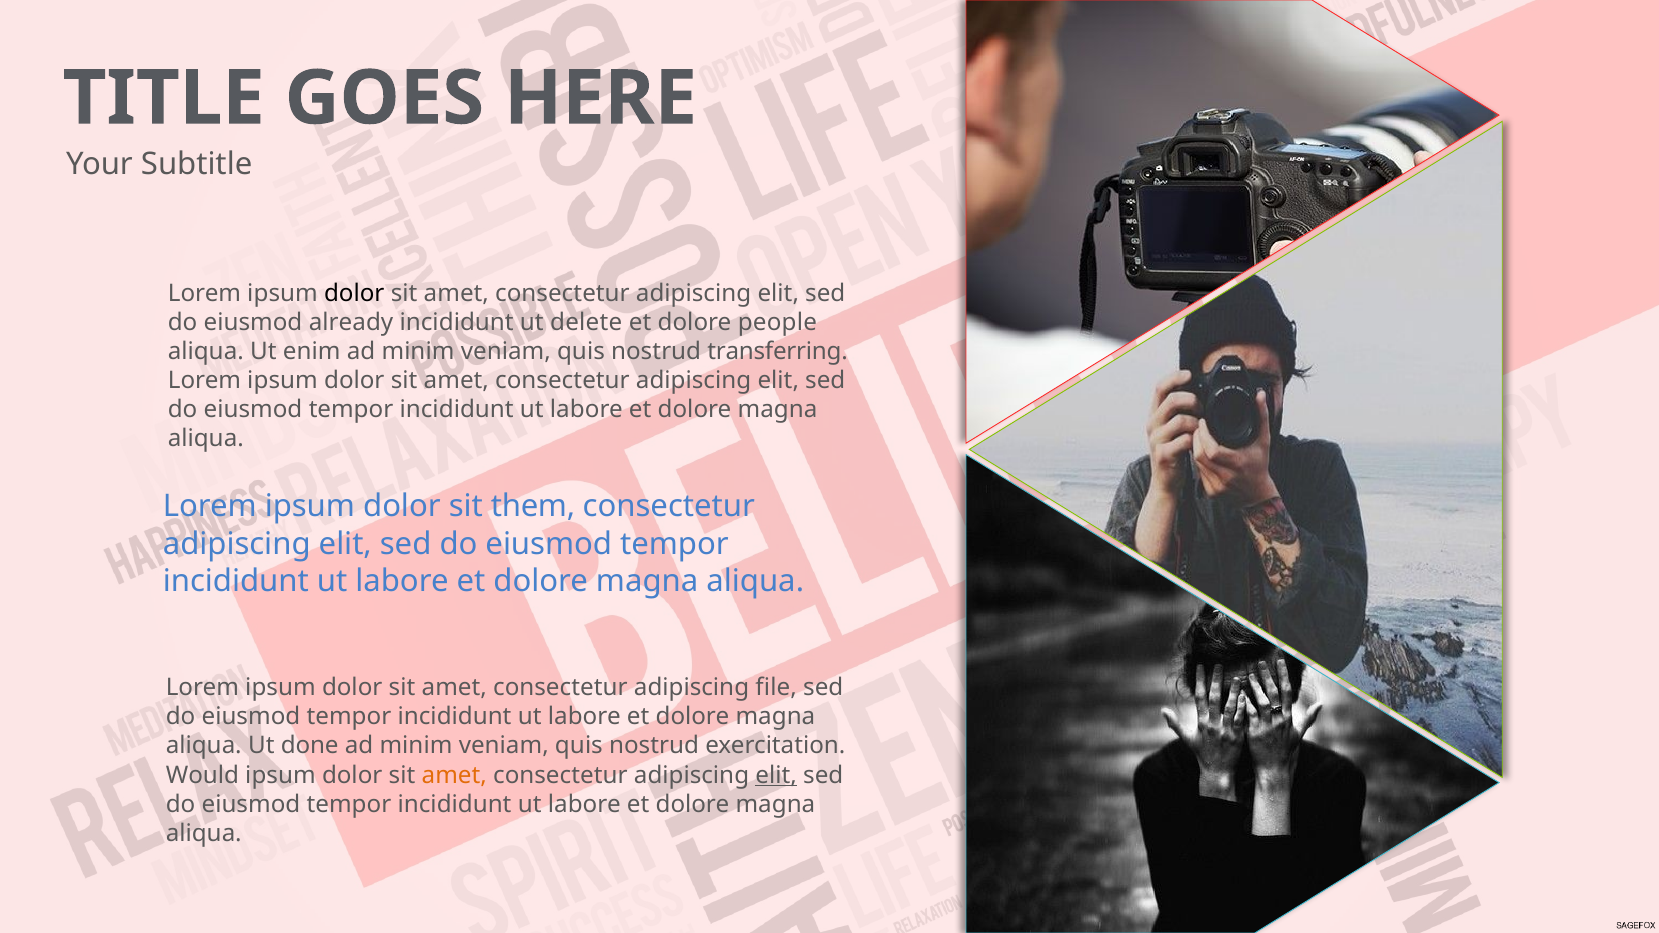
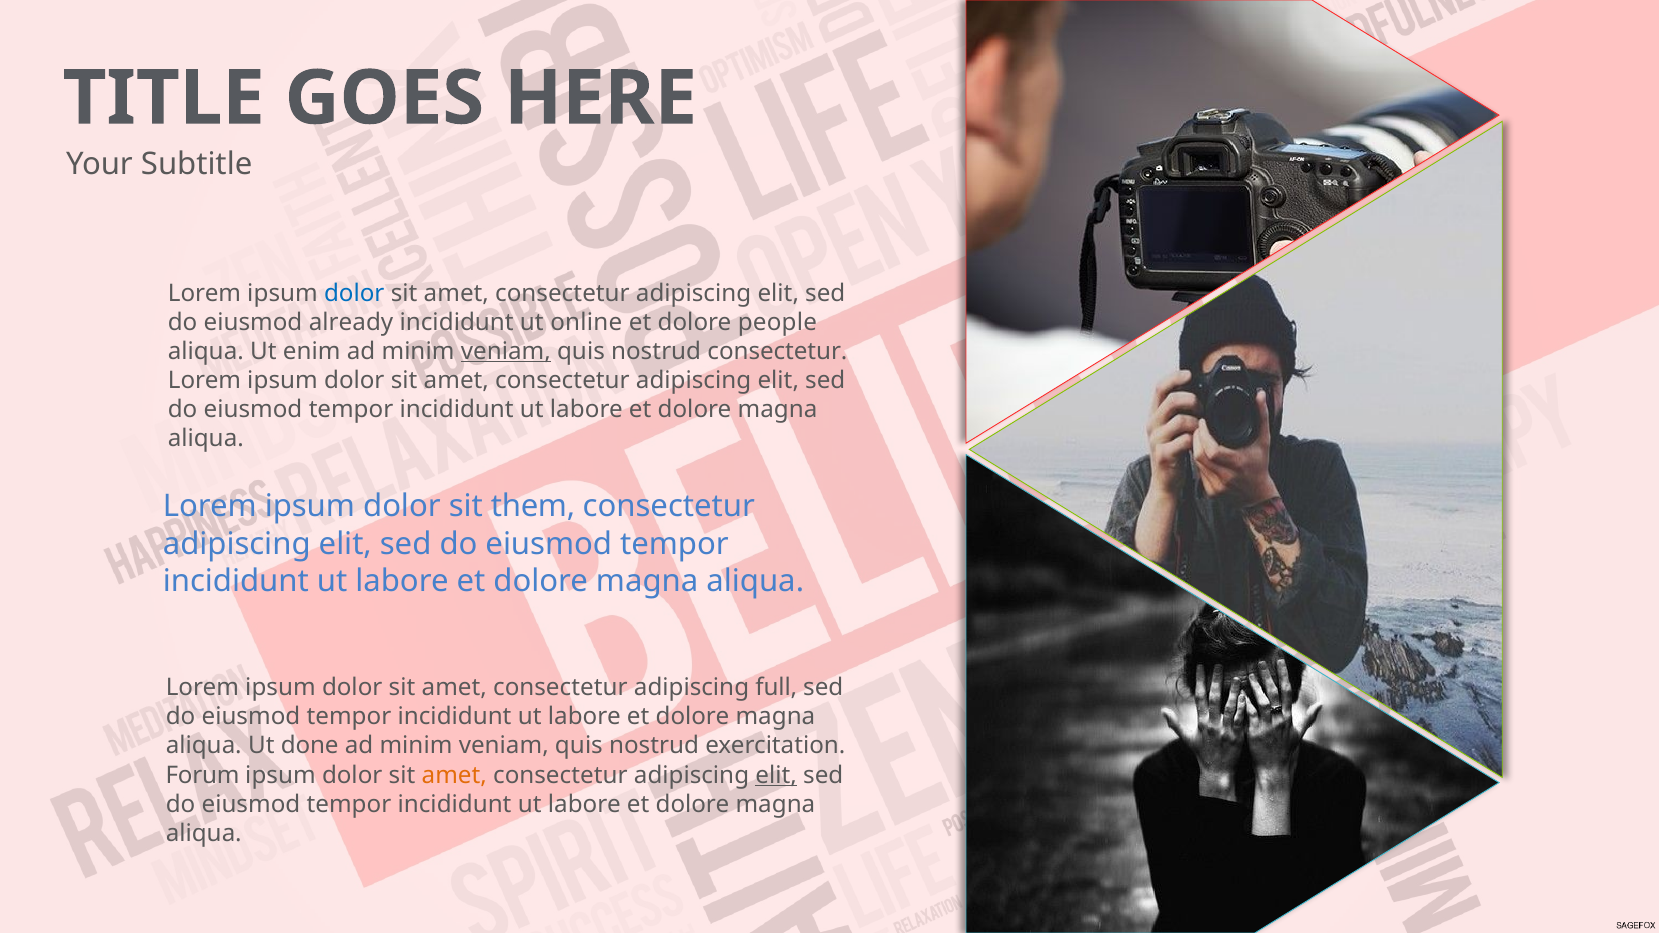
dolor colour: black -> blue (354, 293)
delete: delete -> online (586, 322)
veniam underline: none -> present (506, 351)
nostrud transferring: transferring -> consectetur (777, 351)
file: file -> full (776, 688)
Would: Would -> Forum (203, 775)
